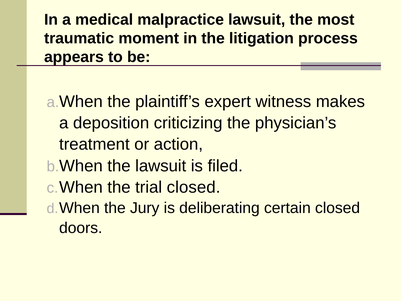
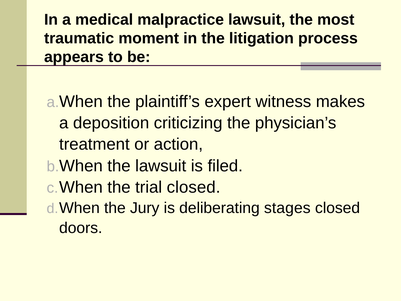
certain: certain -> stages (287, 208)
